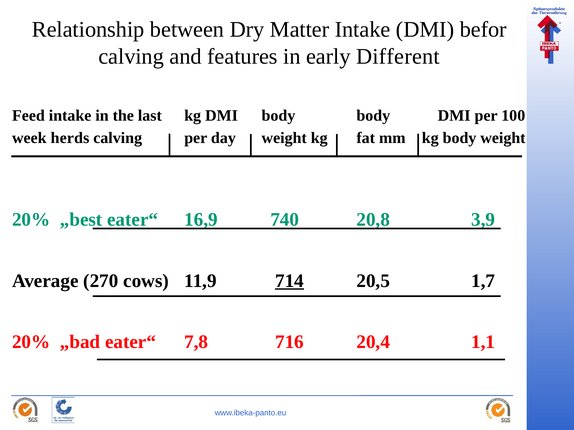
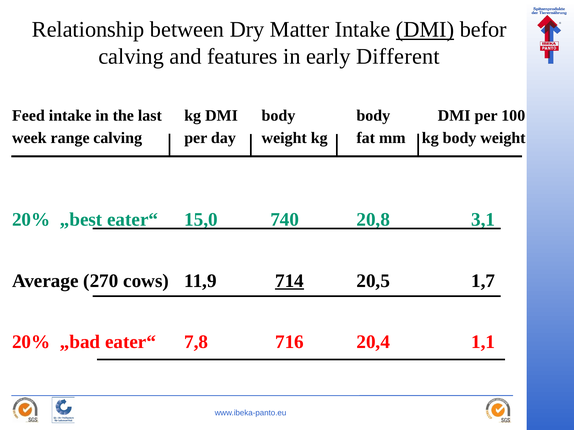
DMI underline: none -> present (425, 30)
herds: herds -> range (70, 138)
16,9: 16,9 -> 15,0 (201, 220)
3,9: 3,9 -> 3,1 (483, 220)
